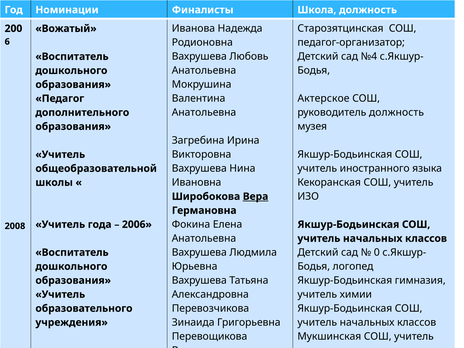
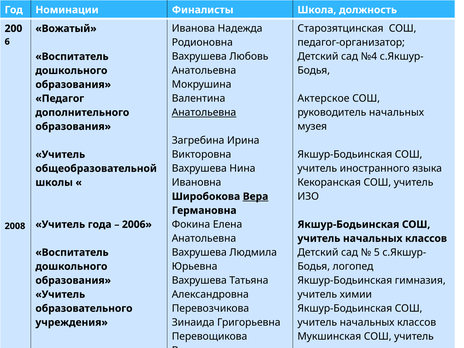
Анатольевна underline: none -> present (204, 113)
руководитель должность: должность -> начальных (397, 113)
0: 0 -> 5 (377, 252)
